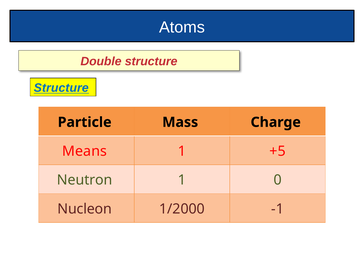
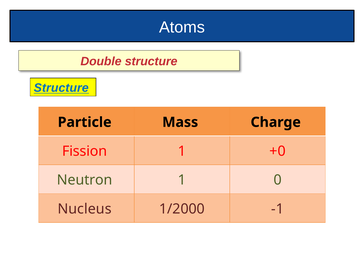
Means: Means -> Fission (85, 151)
+5: +5 -> +0 (278, 151)
Nucleon: Nucleon -> Nucleus (85, 209)
